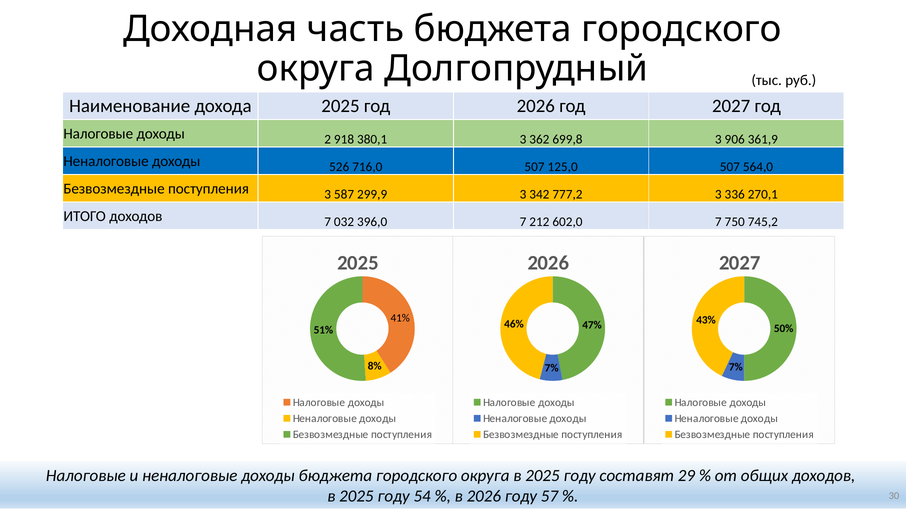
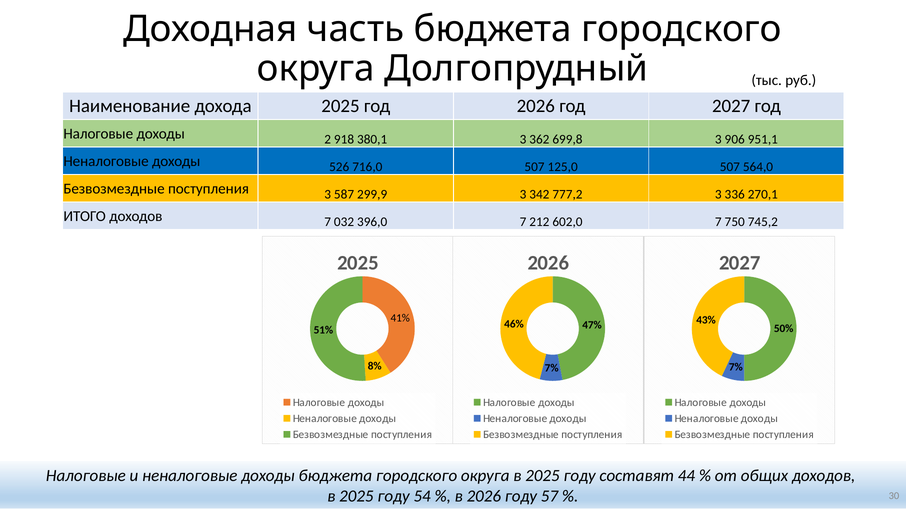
361,9: 361,9 -> 951,1 (763, 139)
29: 29 -> 44 (686, 476)
